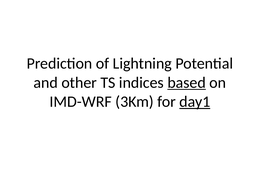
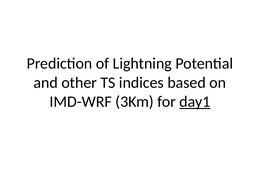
based underline: present -> none (187, 83)
